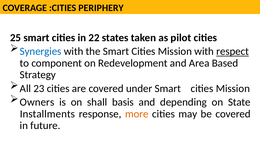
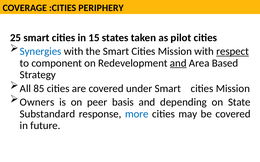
22: 22 -> 15 (94, 38)
and underline: none -> present (178, 63)
23: 23 -> 85 (39, 89)
shall: shall -> peer (97, 103)
Installments: Installments -> Substandard (47, 114)
more colour: orange -> blue (137, 114)
